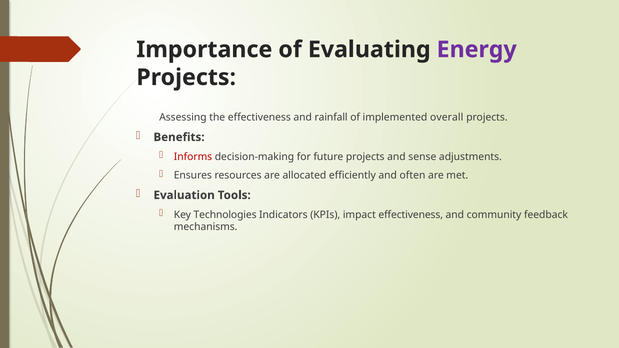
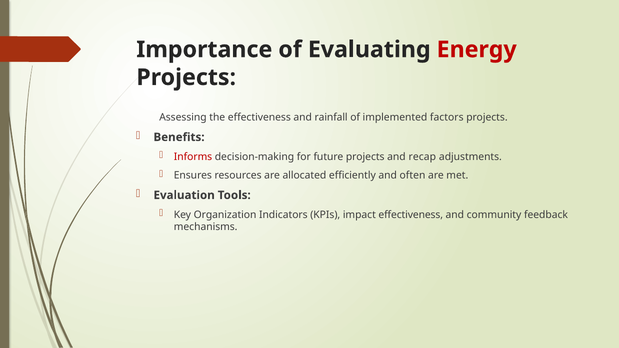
Energy colour: purple -> red (477, 50)
overall: overall -> factors (447, 118)
sense: sense -> recap (422, 157)
Technologies: Technologies -> Organization (225, 215)
